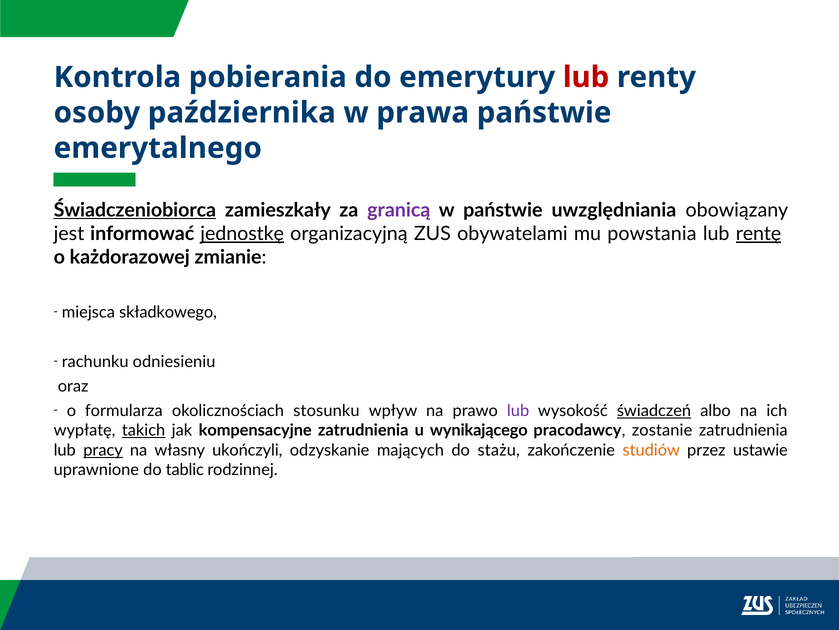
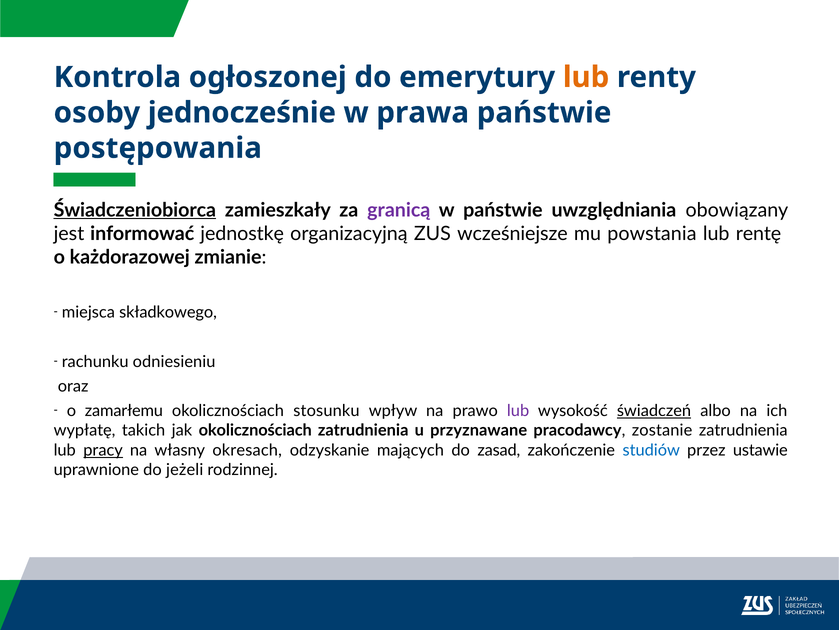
pobierania: pobierania -> ogłoszonej (268, 77)
lub colour: red -> orange (586, 77)
października: października -> jednocześnie (242, 113)
emerytalnego: emerytalnego -> postępowania (158, 148)
jednostkę underline: present -> none (242, 234)
obywatelami: obywatelami -> wcześniejsze (512, 234)
rentę underline: present -> none (759, 234)
formularza: formularza -> zamarłemu (124, 410)
takich underline: present -> none (144, 430)
jak kompensacyjne: kompensacyjne -> okolicznościach (255, 430)
wynikającego: wynikającego -> przyznawane (479, 430)
ukończyli: ukończyli -> okresach (247, 450)
stażu: stażu -> zasad (499, 450)
studiów colour: orange -> blue (651, 450)
tablic: tablic -> jeżeli (185, 469)
